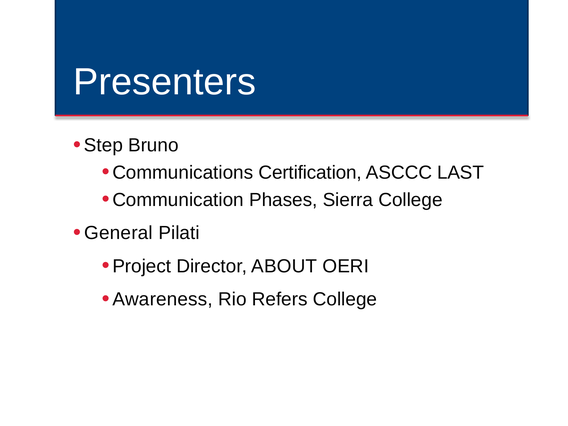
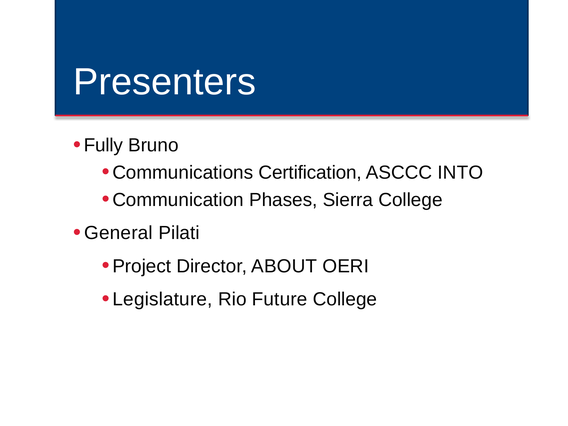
Step: Step -> Fully (104, 145)
LAST: LAST -> INTO (460, 173)
Awareness: Awareness -> Legislature (163, 299)
Refers: Refers -> Future (280, 299)
